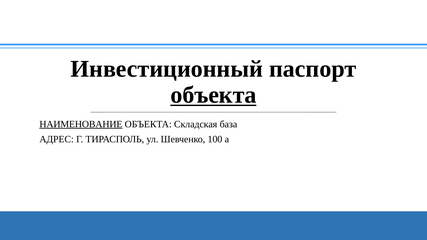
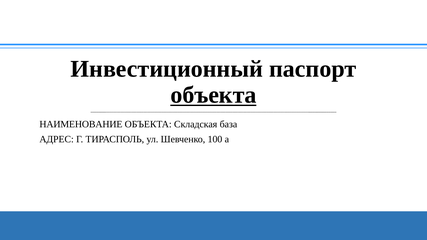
НАИМЕНОВАНИЕ underline: present -> none (81, 124)
